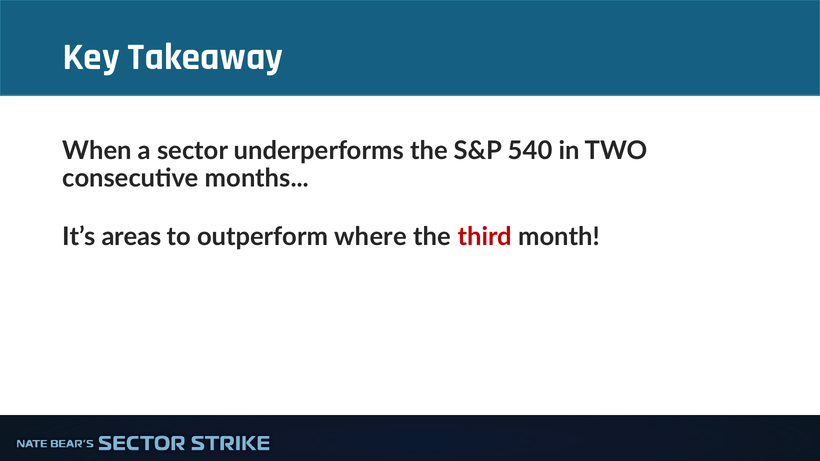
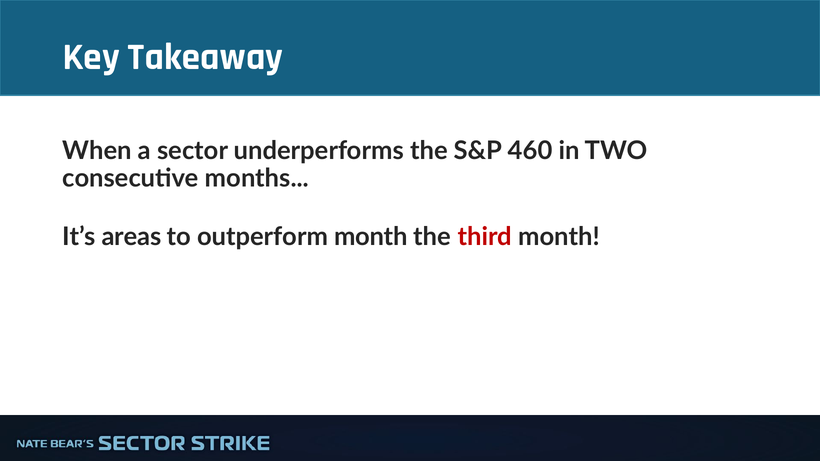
540: 540 -> 460 (530, 151)
outperform where: where -> month (371, 237)
